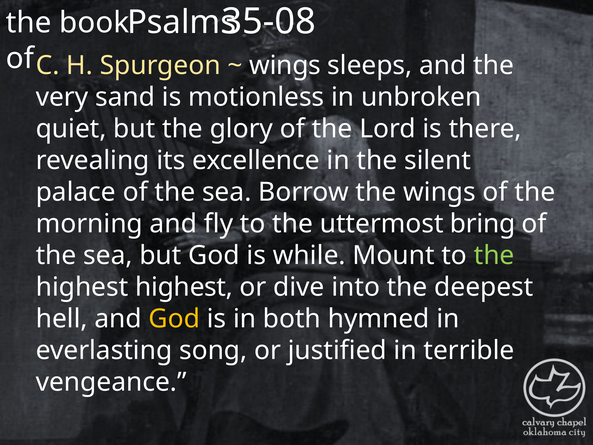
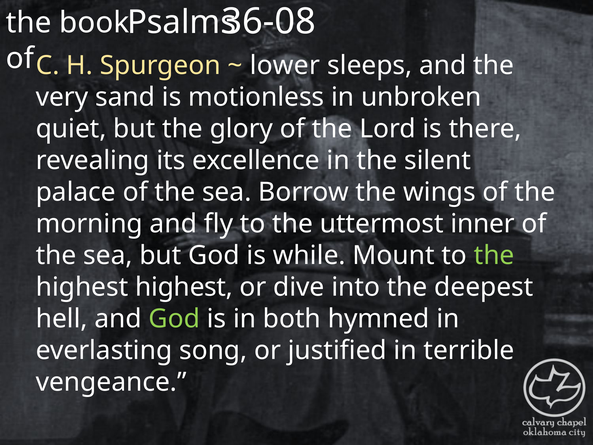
35-08: 35-08 -> 36-08 (269, 22)
wings: wings -> lower (285, 65)
bring: bring -> inner (483, 224)
God colour: yellow -> light green (174, 319)
